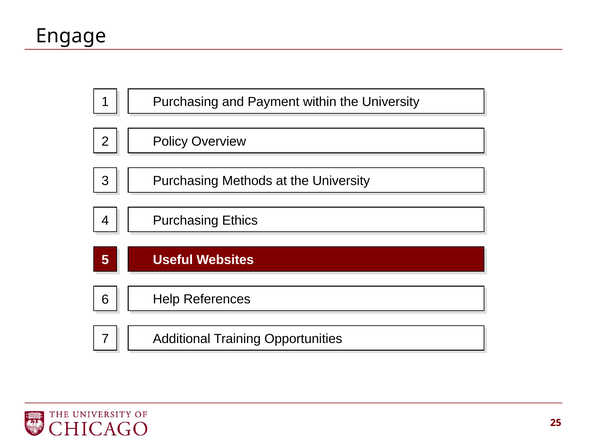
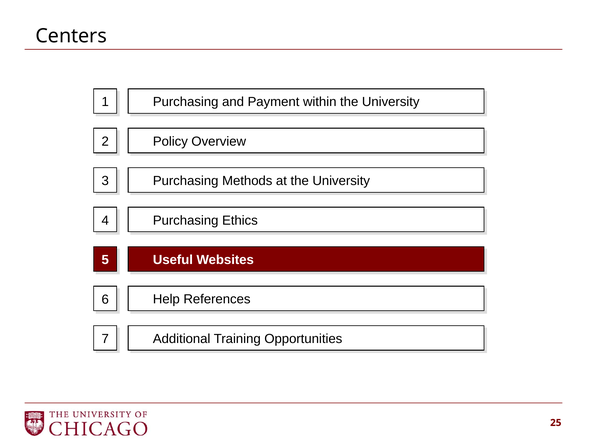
Engage: Engage -> Centers (71, 36)
